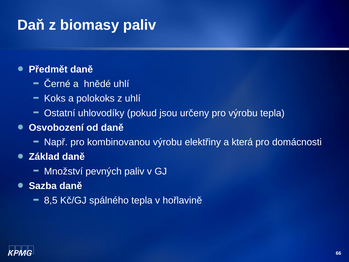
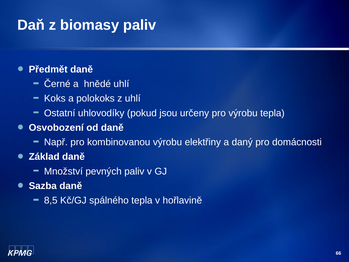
která: která -> daný (242, 142)
